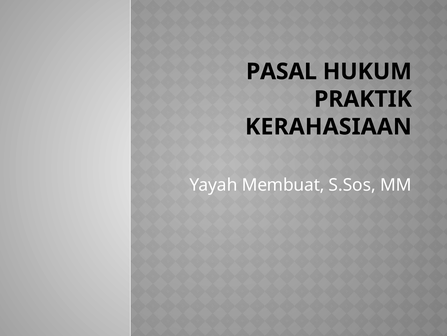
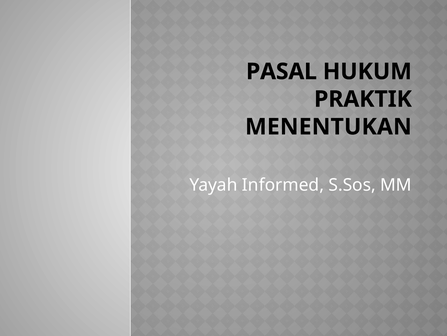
KERAHASIAAN: KERAHASIAAN -> MENENTUKAN (328, 127)
Membuat: Membuat -> Informed (283, 185)
